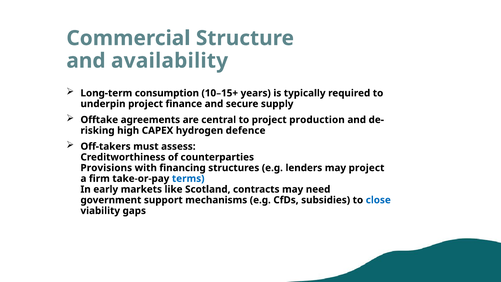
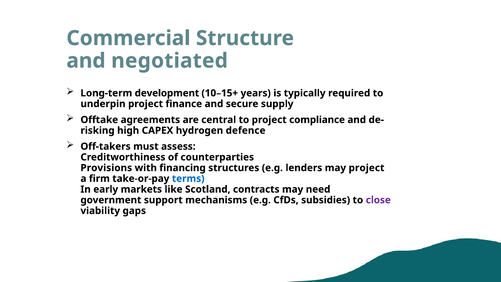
availability: availability -> negotiated (170, 61)
consumption: consumption -> development (167, 93)
production: production -> compliance (317, 120)
close colour: blue -> purple (378, 200)
